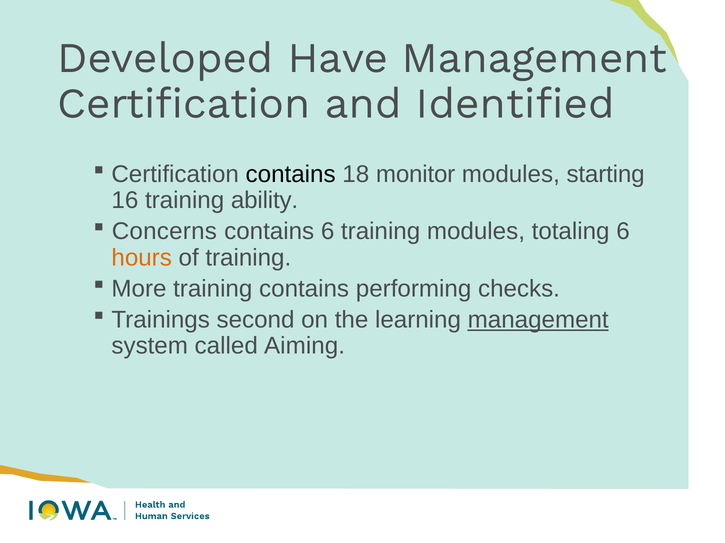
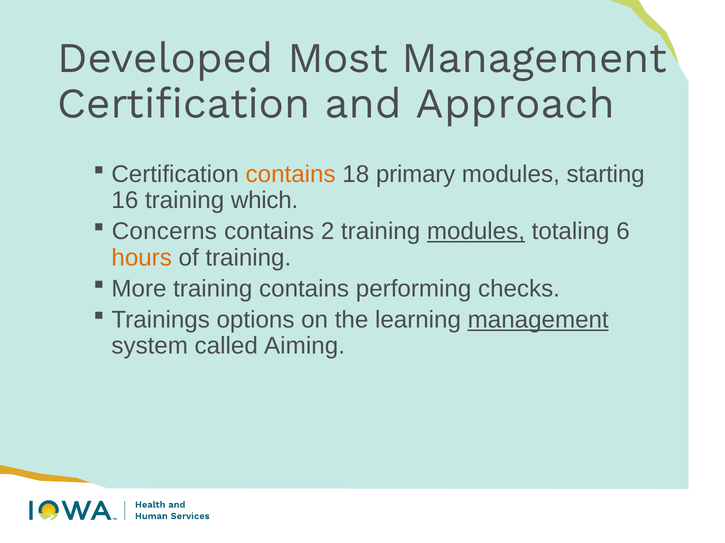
Have: Have -> Most (338, 58)
Identified: Identified -> Approach (515, 104)
contains colour: black -> orange (291, 175)
monitor: monitor -> primary (416, 175)
ability: ability -> which (265, 201)
contains 6: 6 -> 2 (328, 232)
modules underline: none -> present (476, 232)
second: second -> options (256, 320)
